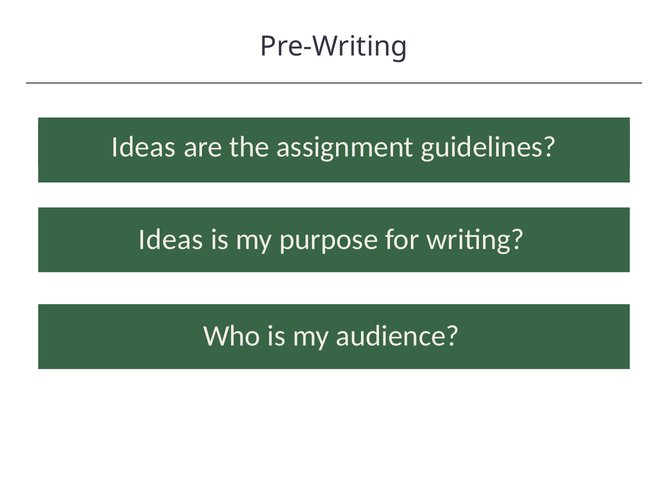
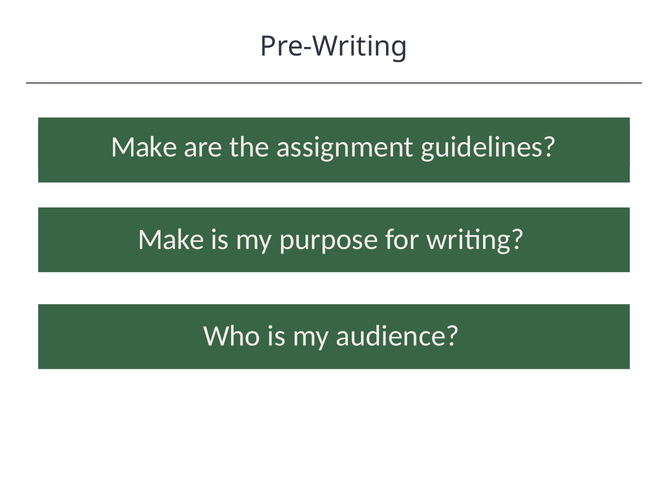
Ideas: Ideas -> Make (144, 147)
Ideas: Ideas -> Make (171, 239)
